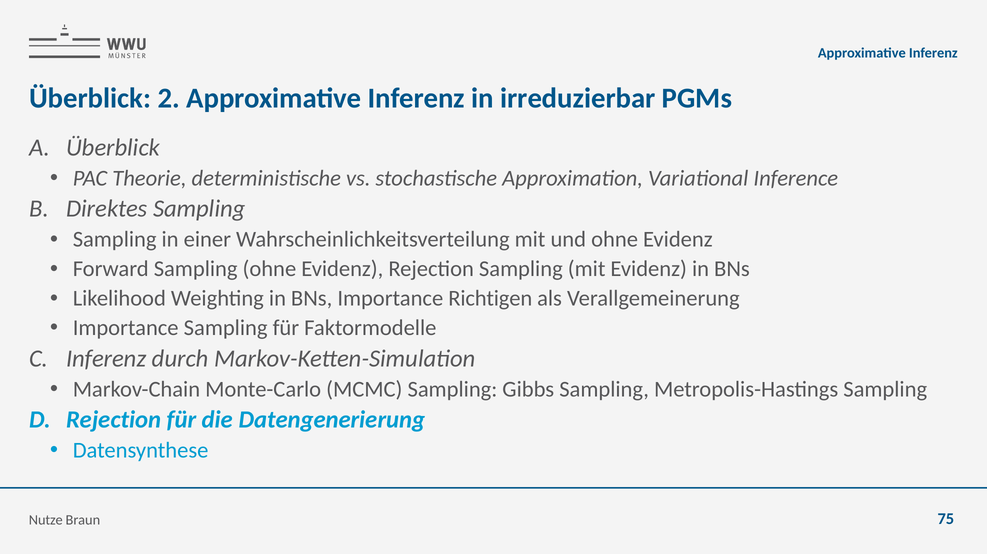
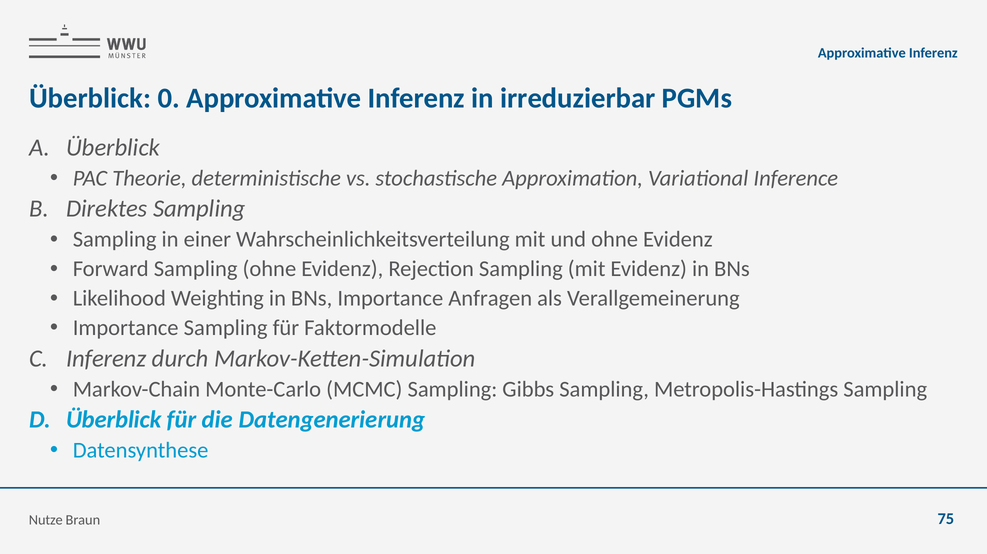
2: 2 -> 0 (169, 98)
Richtigen: Richtigen -> Anfragen (490, 299)
Rejection: Rejection -> Überblick (114, 420)
